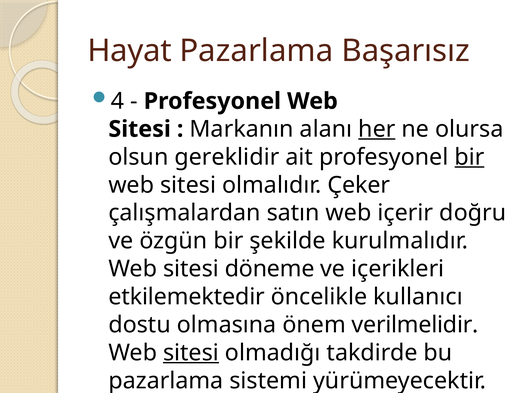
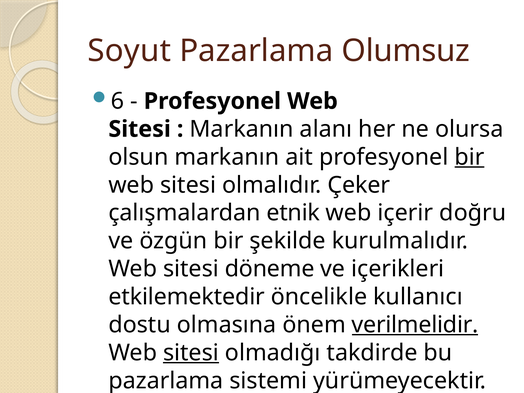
Hayat: Hayat -> Soyut (129, 51)
Başarısız: Başarısız -> Olumsuz (406, 51)
4: 4 -> 6 (117, 101)
her underline: present -> none (377, 129)
olsun gereklidir: gereklidir -> markanın (227, 157)
satın: satın -> etnik (293, 213)
verilmelidir underline: none -> present (415, 325)
